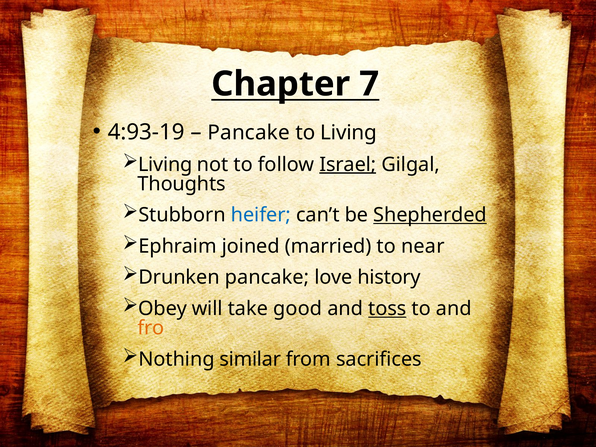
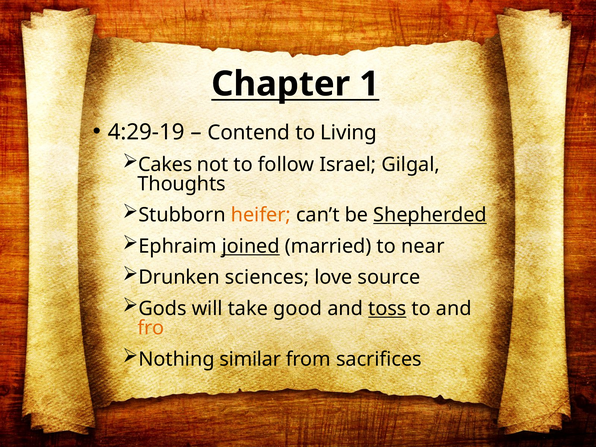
7: 7 -> 1 (369, 84)
4:93-19: 4:93-19 -> 4:29-19 (146, 132)
Pancake: Pancake -> Contend (249, 133)
Living: Living -> Cakes (165, 164)
Israel underline: present -> none (348, 164)
heifer colour: blue -> orange (261, 215)
joined underline: none -> present (251, 246)
Drunken pancake: pancake -> sciences (267, 277)
history: history -> source (389, 277)
Obey: Obey -> Gods (162, 309)
